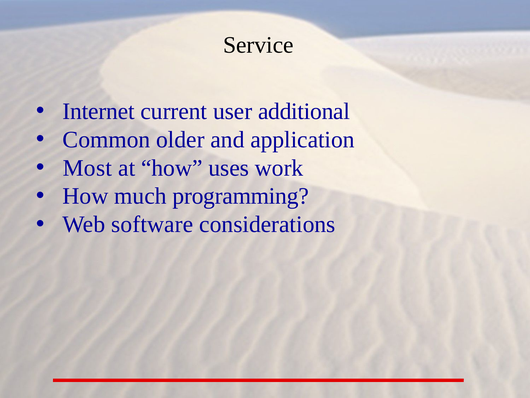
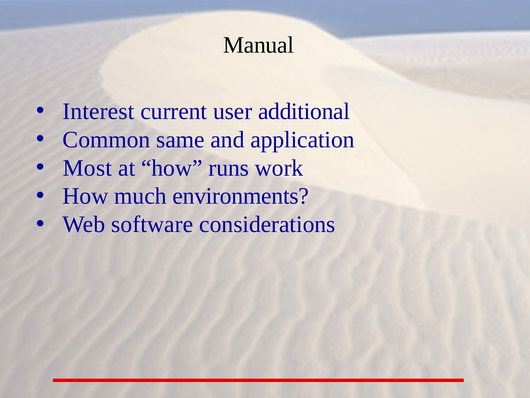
Service: Service -> Manual (259, 45)
Internet: Internet -> Interest (98, 111)
older: older -> same (180, 139)
uses: uses -> runs (229, 168)
programming: programming -> environments (241, 196)
